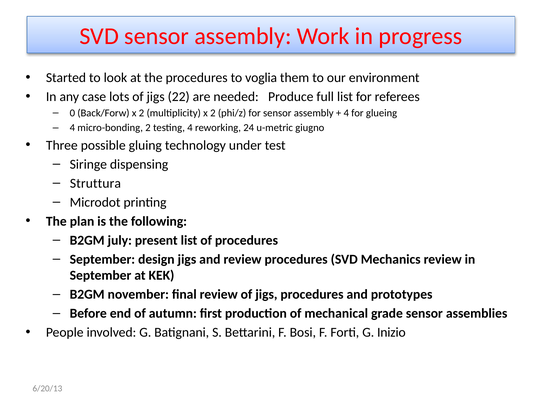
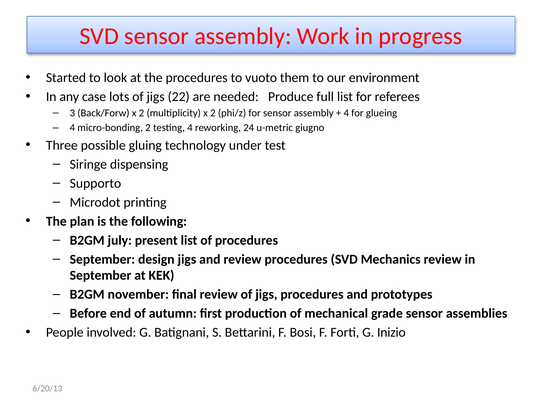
voglia: voglia -> vuoto (261, 78)
0: 0 -> 3 (72, 113)
Struttura: Struttura -> Supporto (95, 183)
